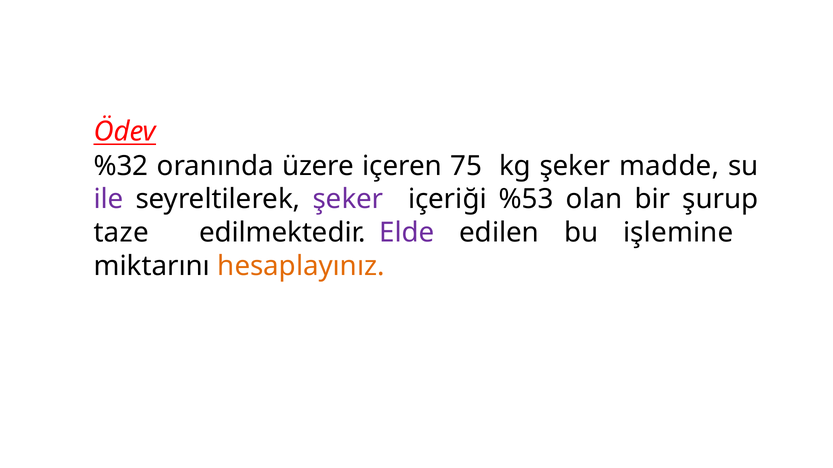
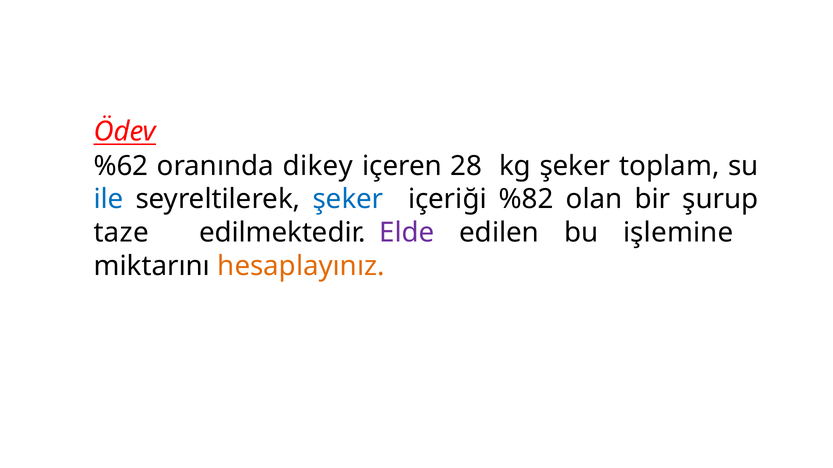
%32: %32 -> %62 (121, 166)
üzere: üzere -> dikey (318, 166)
75: 75 -> 28 (466, 166)
madde: madde -> toplam (669, 166)
ile colour: purple -> blue (109, 200)
şeker colour: purple -> blue (348, 200)
%53: %53 -> %82 (526, 200)
